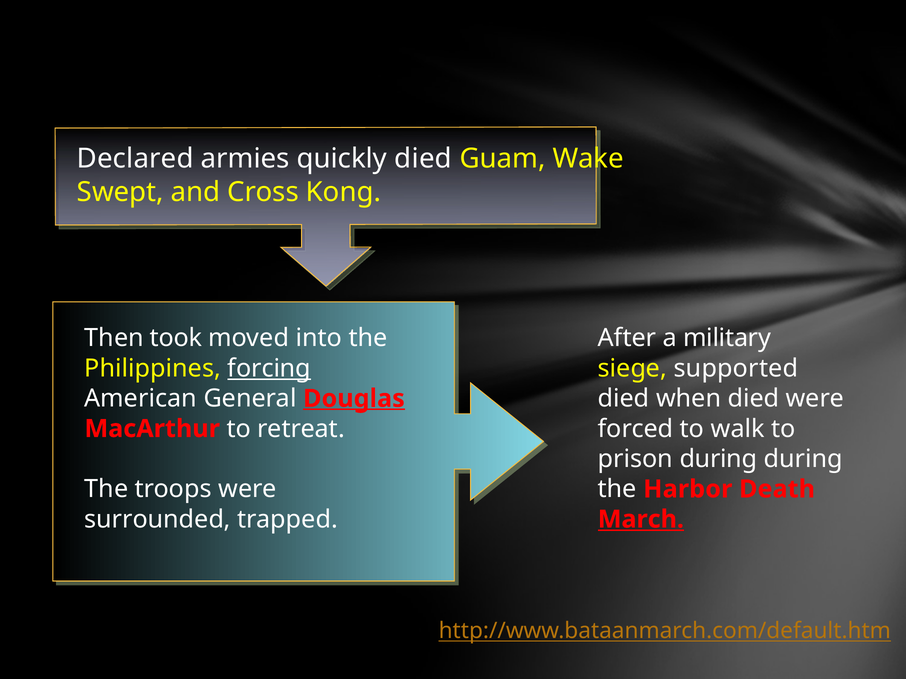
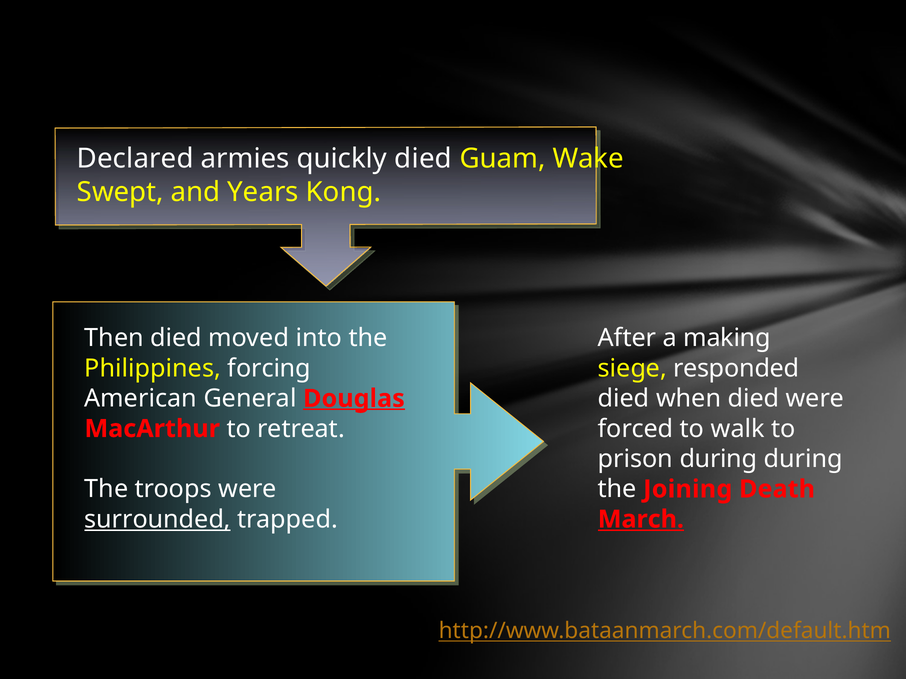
Cross: Cross -> Years (263, 192)
Then took: took -> died (176, 338)
military: military -> making (727, 338)
forcing underline: present -> none (269, 369)
supported: supported -> responded (736, 369)
Harbor: Harbor -> Joining (688, 489)
surrounded underline: none -> present (158, 520)
